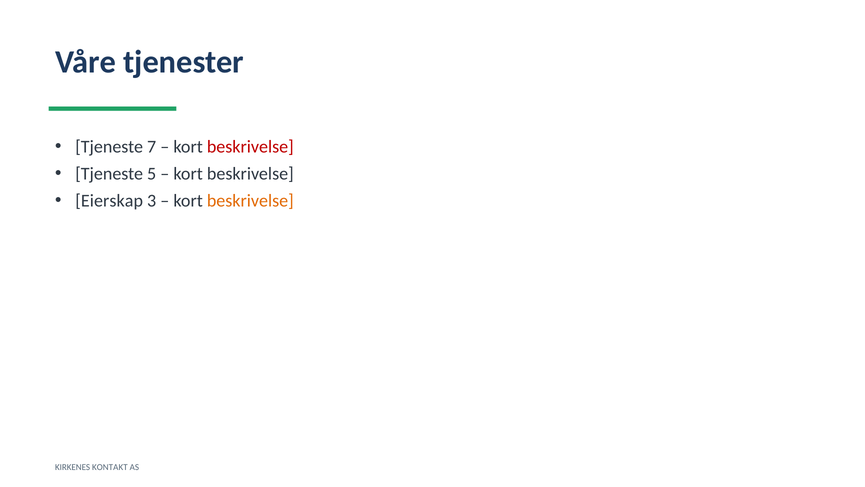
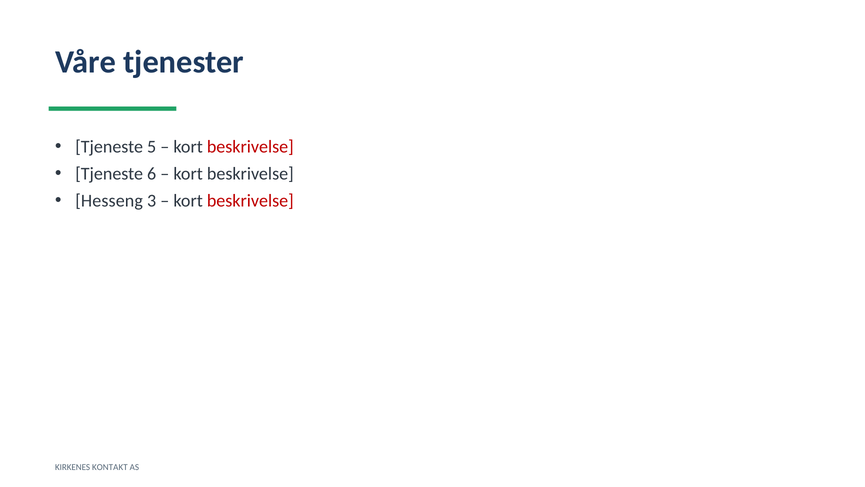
7: 7 -> 5 (152, 147)
5: 5 -> 6 (152, 174)
Eierskap: Eierskap -> Hesseng (109, 201)
beskrivelse colour: orange -> red (250, 201)
